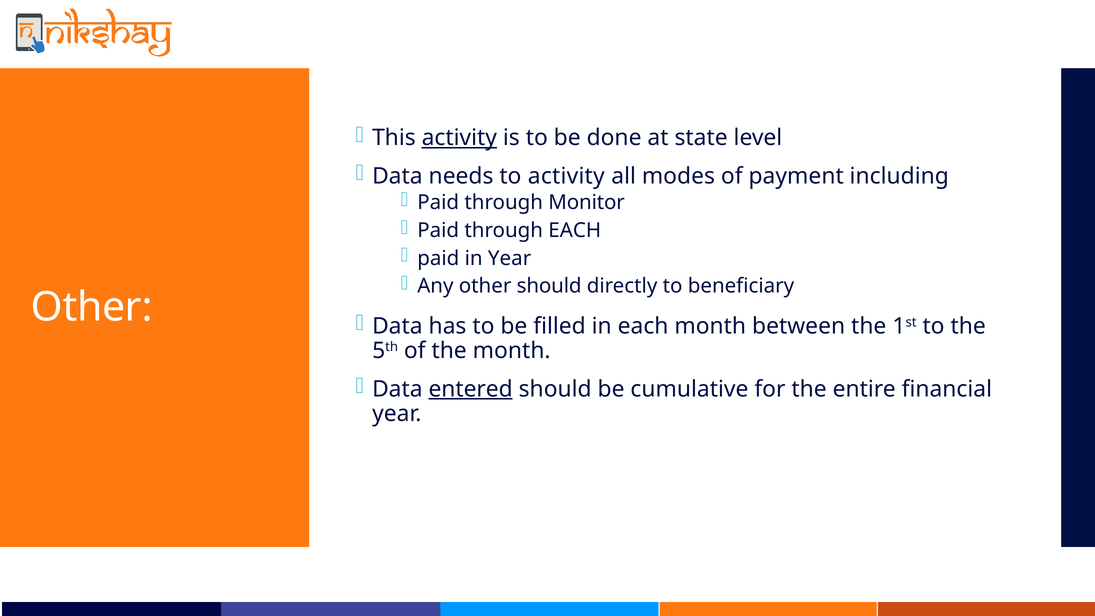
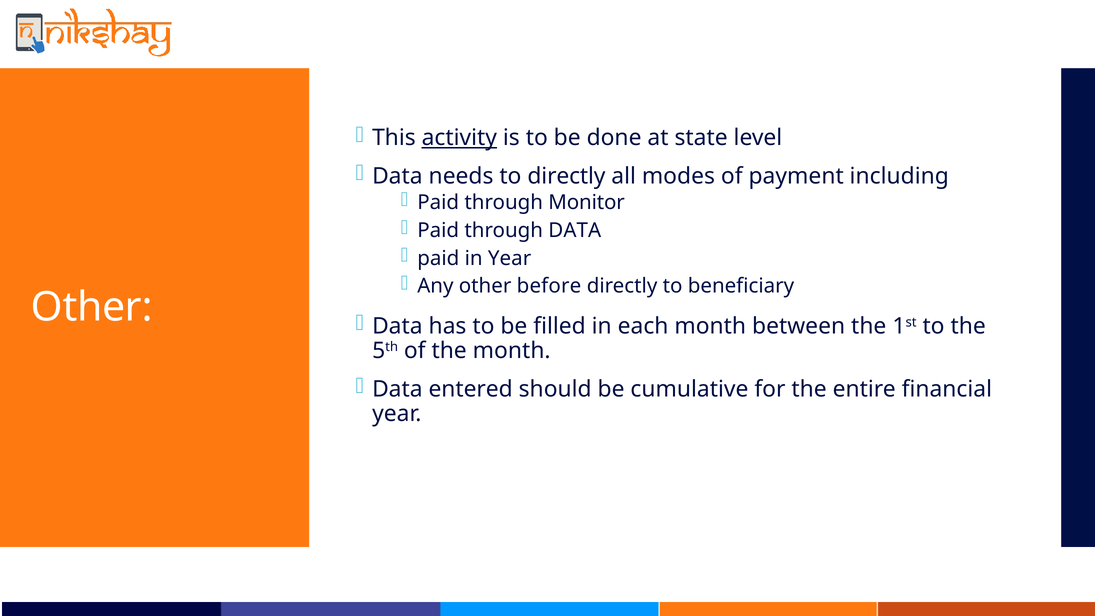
to activity: activity -> directly (566, 176)
through EACH: EACH -> DATA (575, 230)
other should: should -> before (549, 286)
entered underline: present -> none (471, 389)
